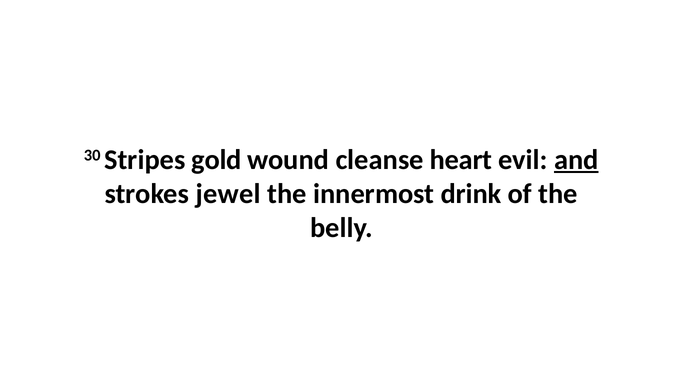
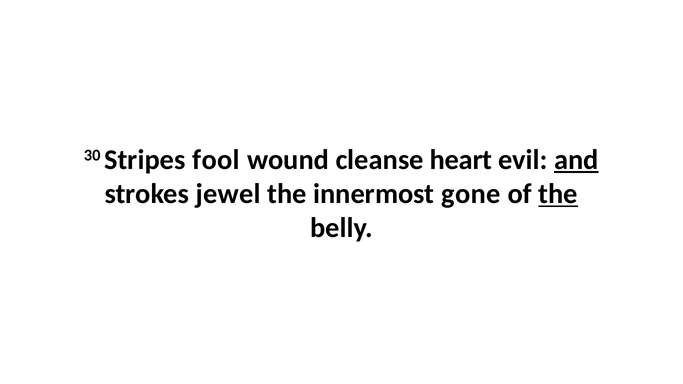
gold: gold -> fool (216, 160)
drink: drink -> gone (471, 194)
the underline: none -> present (558, 194)
